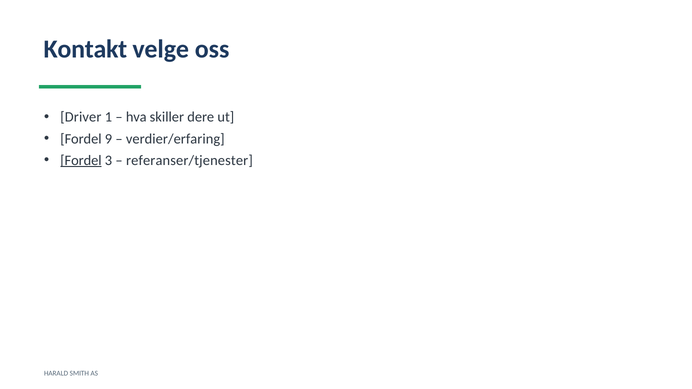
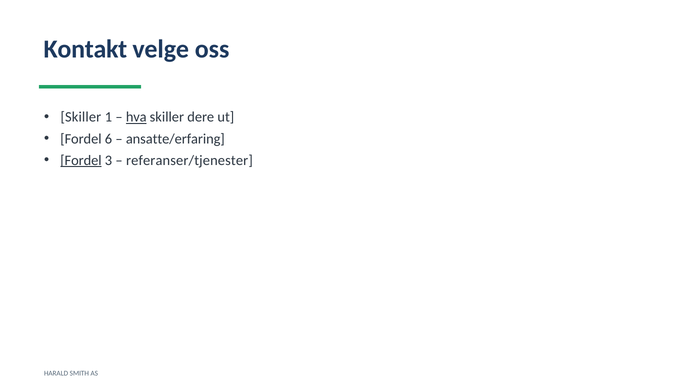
Driver: Driver -> Skiller (81, 117)
hva underline: none -> present (136, 117)
9: 9 -> 6 (109, 139)
verdier/erfaring: verdier/erfaring -> ansatte/erfaring (175, 139)
